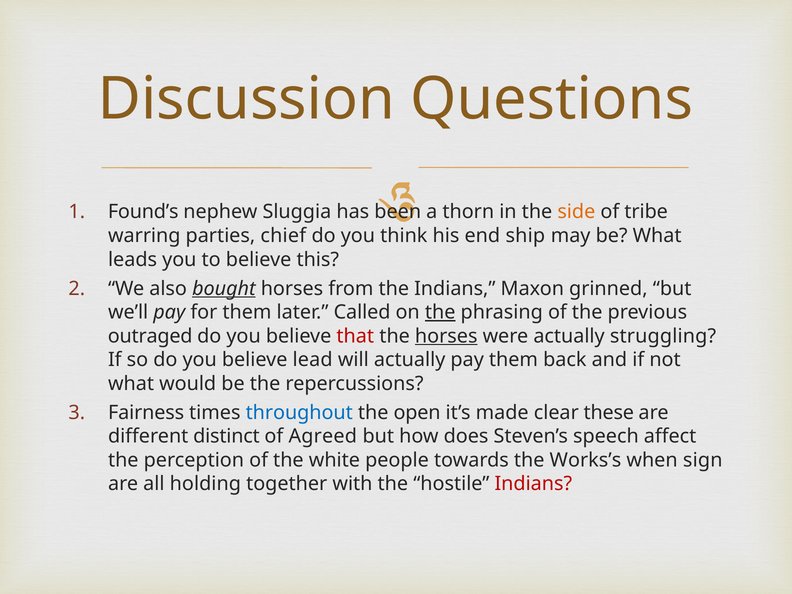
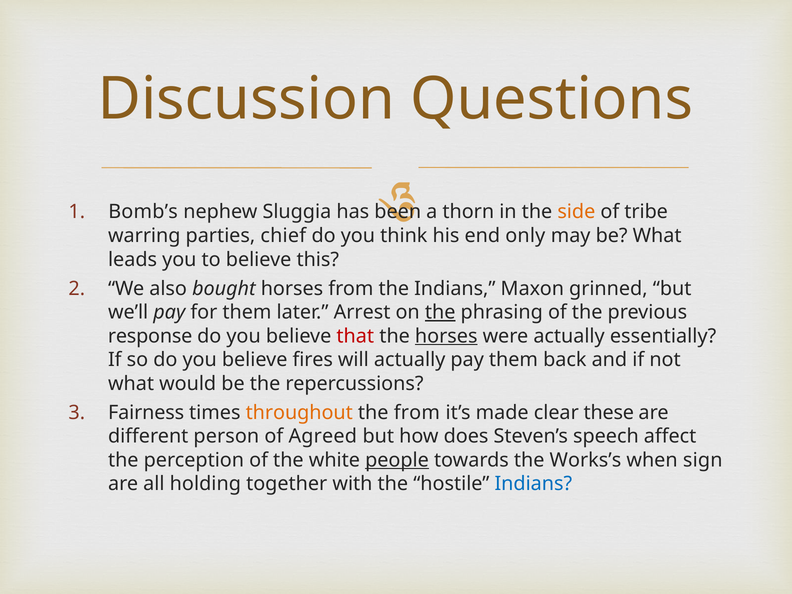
Found’s: Found’s -> Bomb’s (143, 212)
ship: ship -> only (525, 236)
bought underline: present -> none (224, 289)
Called: Called -> Arrest (362, 312)
outraged: outraged -> response (150, 336)
struggling: struggling -> essentially (663, 336)
lead: lead -> fires (313, 360)
throughout colour: blue -> orange (299, 413)
the open: open -> from (417, 413)
distinct: distinct -> person (226, 436)
people underline: none -> present (397, 460)
Indians colour: red -> blue (533, 484)
